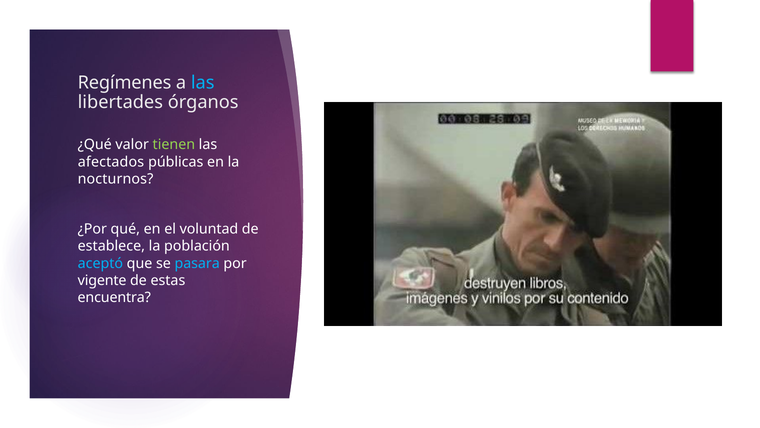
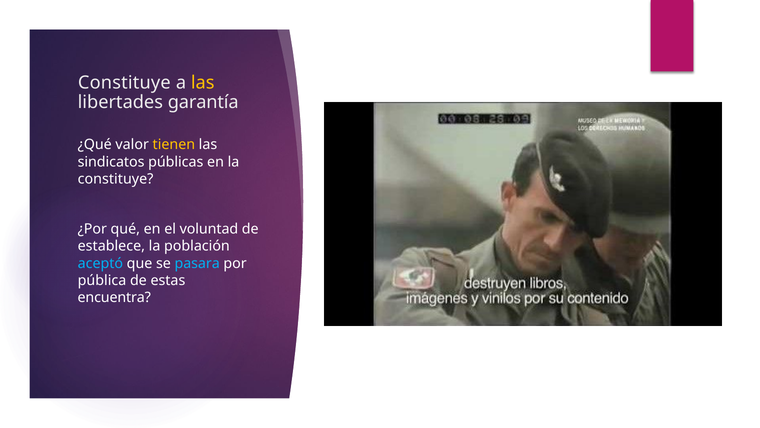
Regímenes: Regímenes -> Constituye (124, 83)
las colour: light blue -> yellow (203, 83)
órganos: órganos -> garantía (203, 102)
tienen colour: light green -> yellow (174, 145)
afectados: afectados -> sindicatos (111, 162)
nocturnos: nocturnos -> constituye (116, 179)
vigente: vigente -> pública (102, 280)
